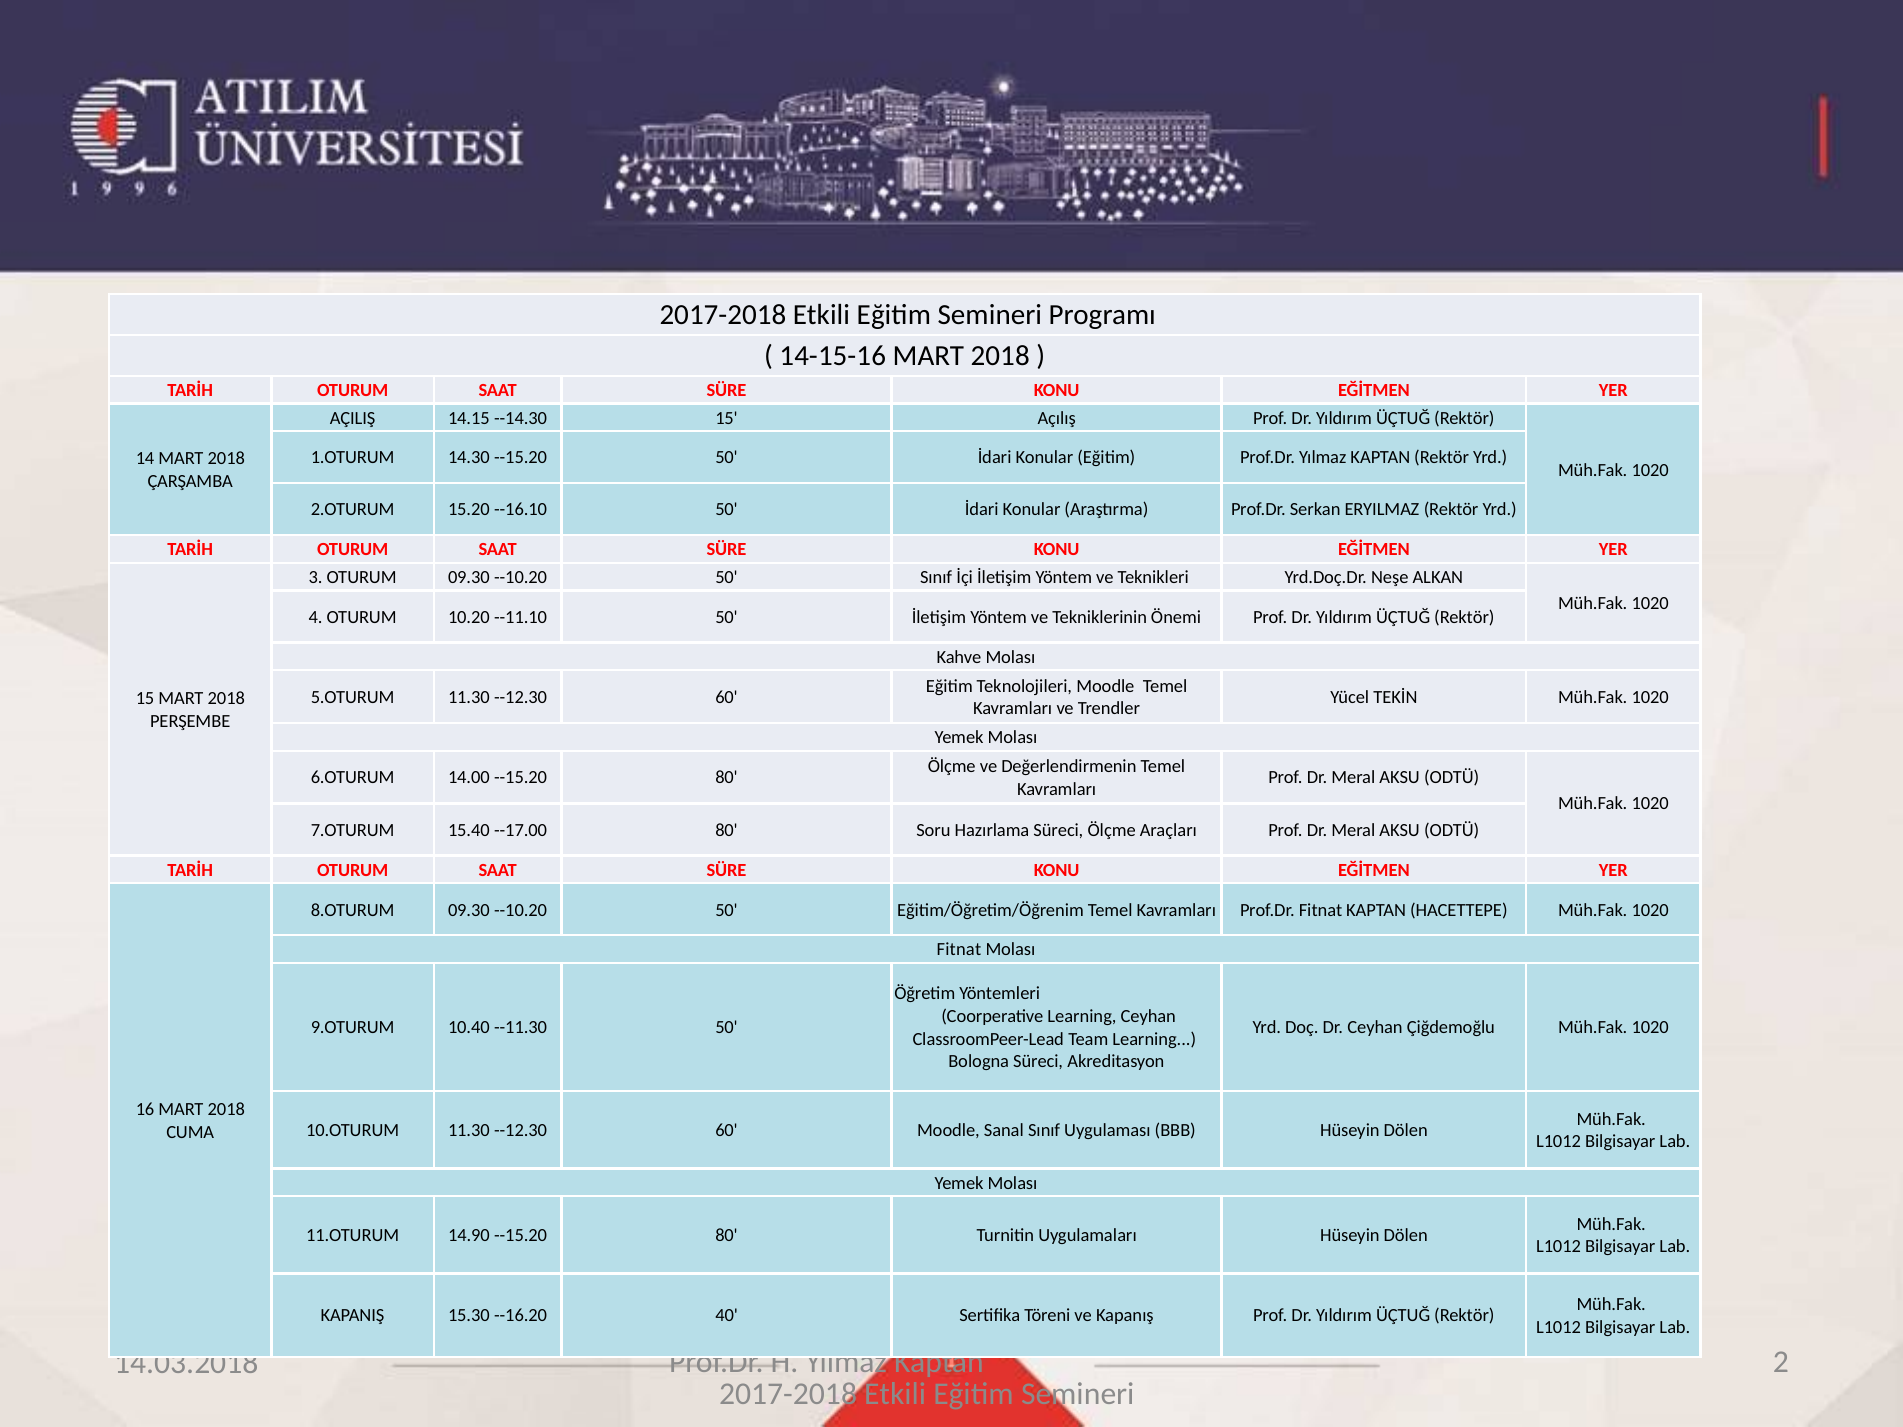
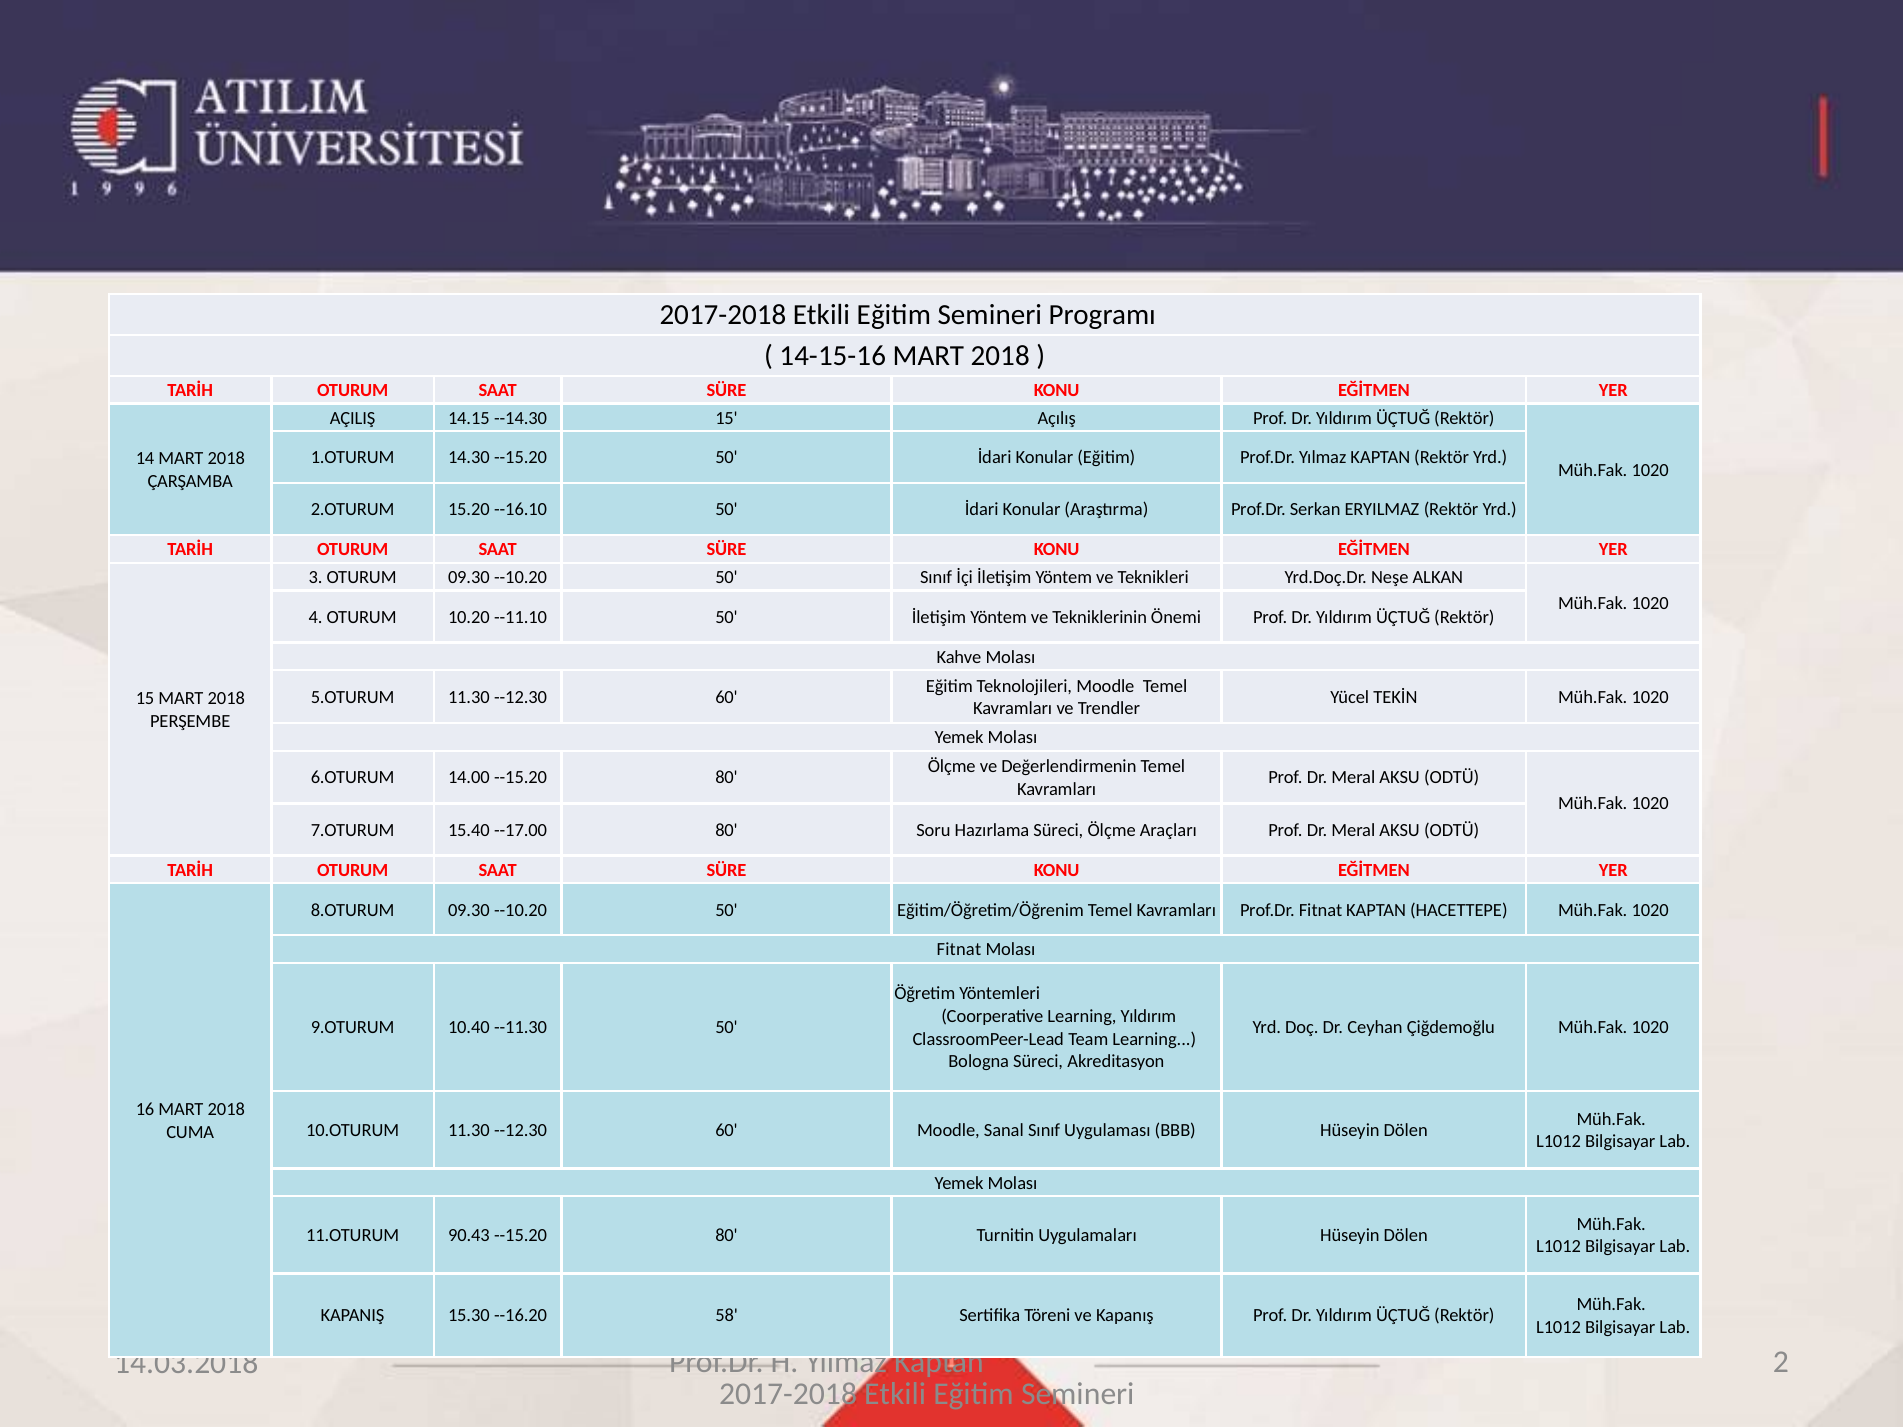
Learning Ceyhan: Ceyhan -> Yıldırım (1148, 1017)
14.90: 14.90 -> 90.43 (469, 1236)
40: 40 -> 58 (727, 1316)
